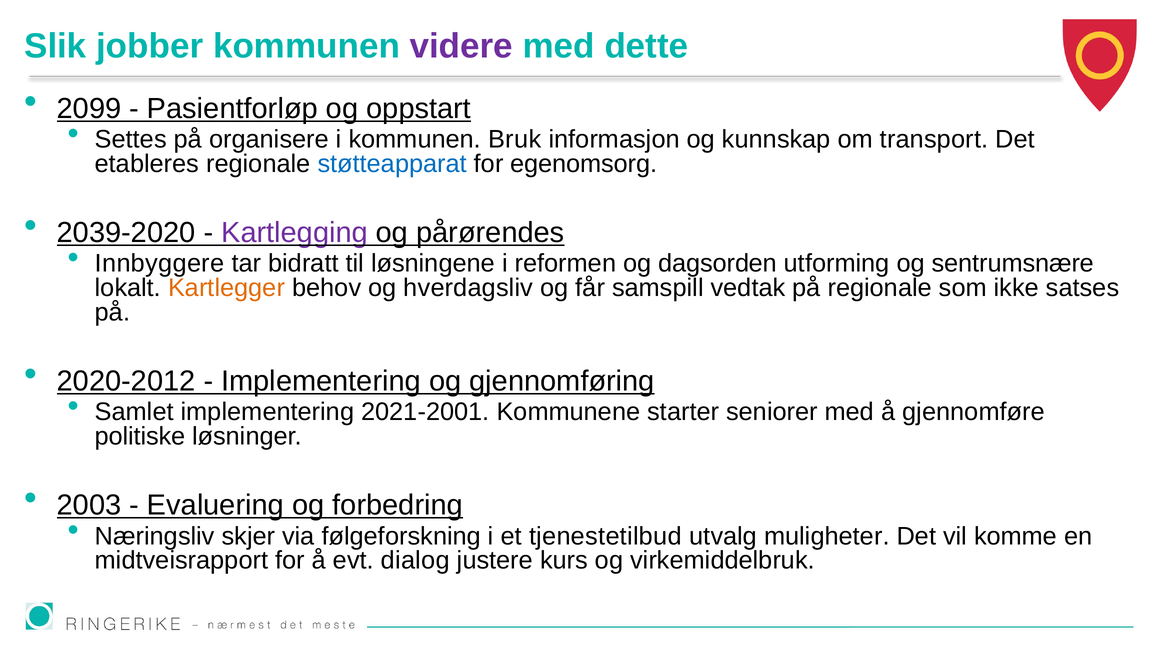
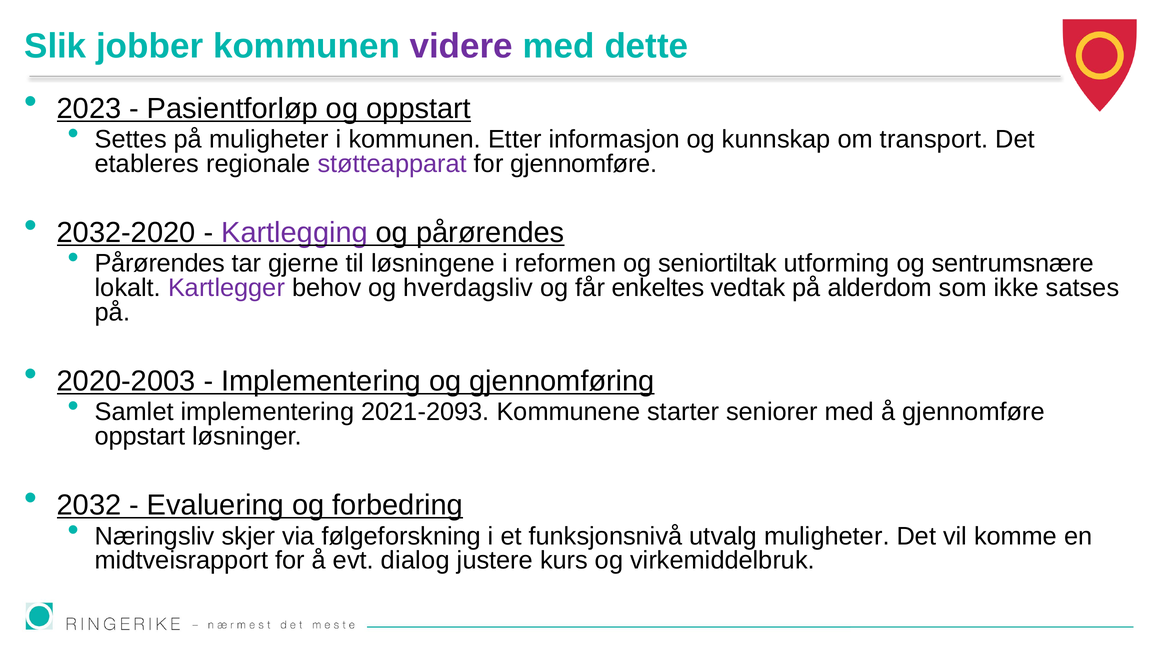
2099: 2099 -> 2023 (89, 108)
på organisere: organisere -> muligheter (269, 139)
Bruk: Bruk -> Etter (515, 139)
støtteapparat colour: blue -> purple (392, 164)
for egenomsorg: egenomsorg -> gjennomføre (584, 164)
2039-2020: 2039-2020 -> 2032-2020 (126, 232)
Innbyggere: Innbyggere -> Pårørendes (160, 263)
bidratt: bidratt -> gjerne (303, 263)
dagsorden: dagsorden -> seniortiltak (718, 263)
Kartlegger colour: orange -> purple (227, 288)
samspill: samspill -> enkeltes (658, 288)
på regionale: regionale -> alderdom (880, 288)
2020-2012: 2020-2012 -> 2020-2003 (126, 381)
2021-2001: 2021-2001 -> 2021-2093 (425, 412)
politiske: politiske -> oppstart (140, 436)
2003: 2003 -> 2032 (89, 505)
tjenestetilbud: tjenestetilbud -> funksjonsnivå (606, 536)
